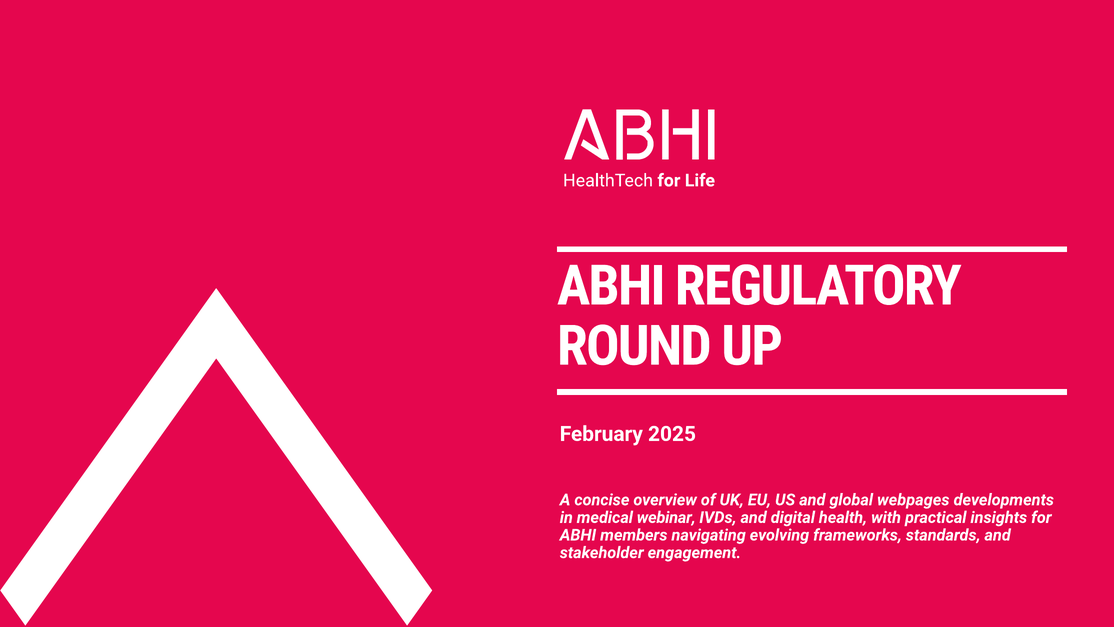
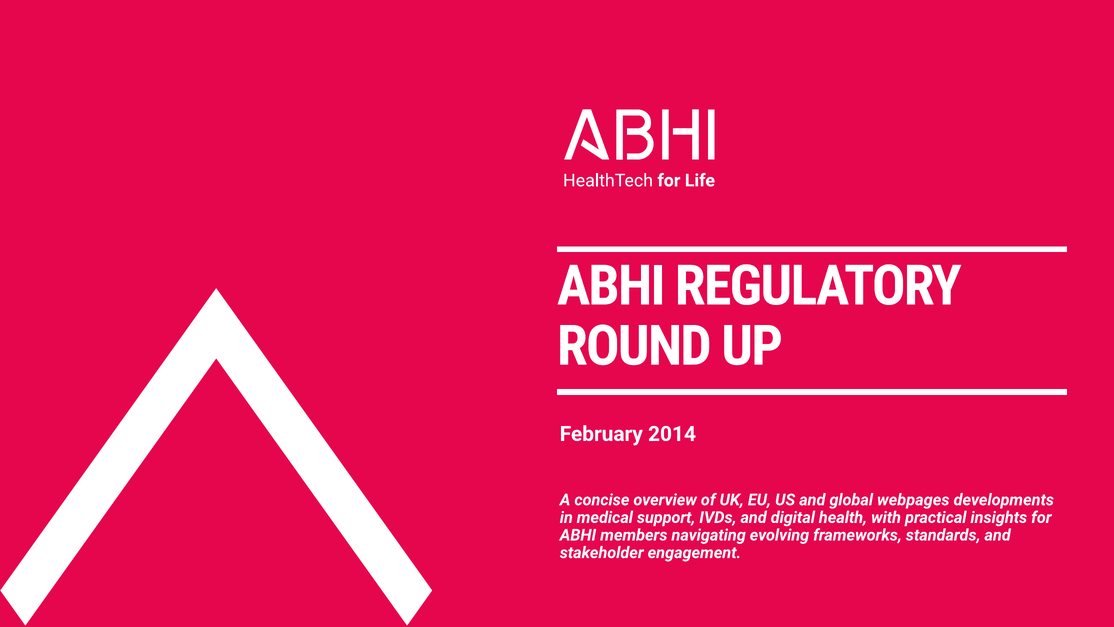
2025: 2025 -> 2014 (672, 434)
webinar: webinar -> support (666, 517)
